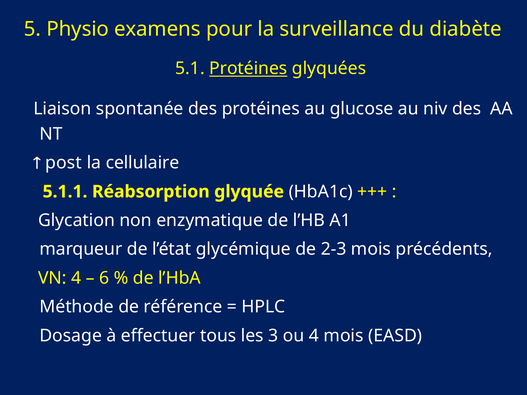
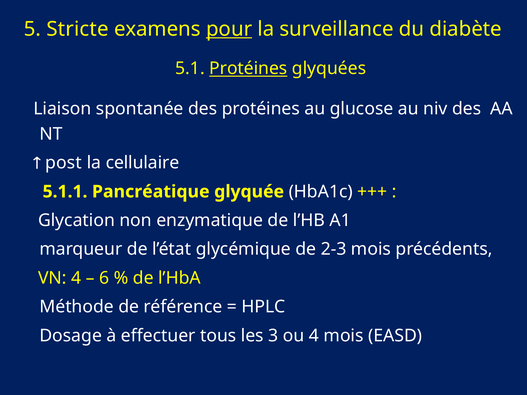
Physio: Physio -> Stricte (78, 29)
pour underline: none -> present (229, 29)
Réabsorption: Réabsorption -> Pancréatique (151, 192)
